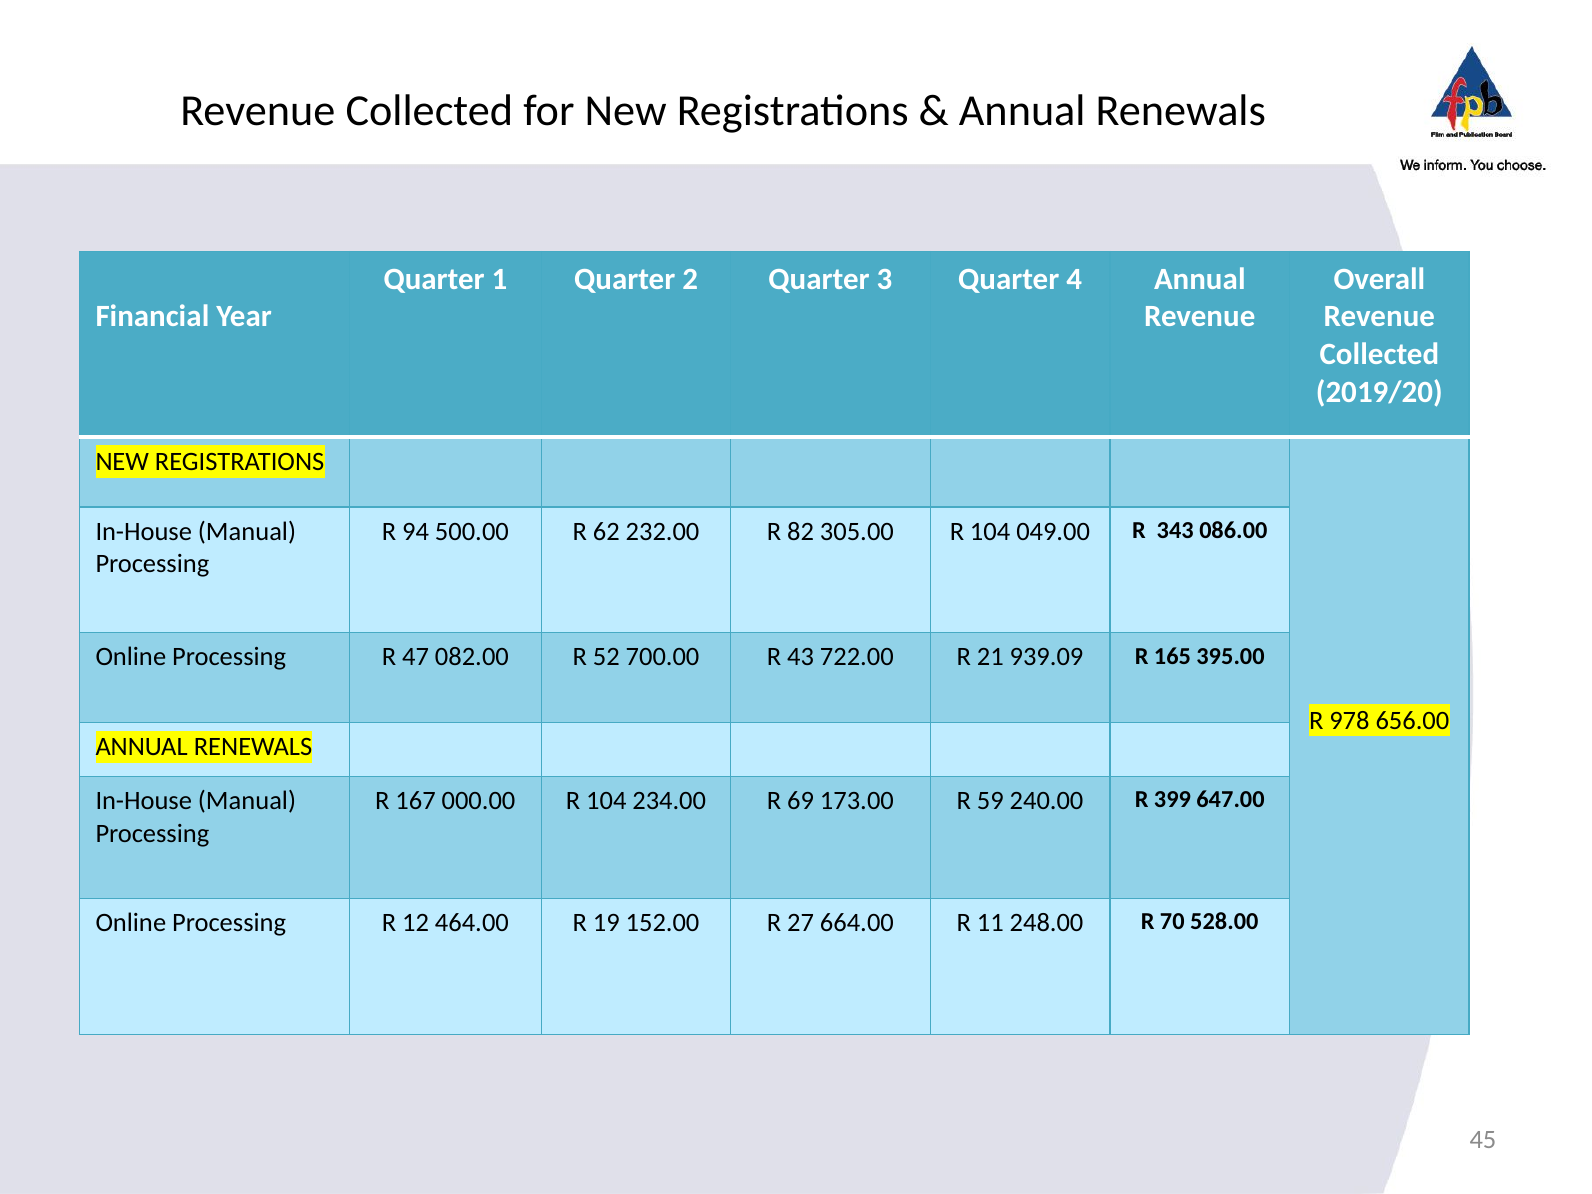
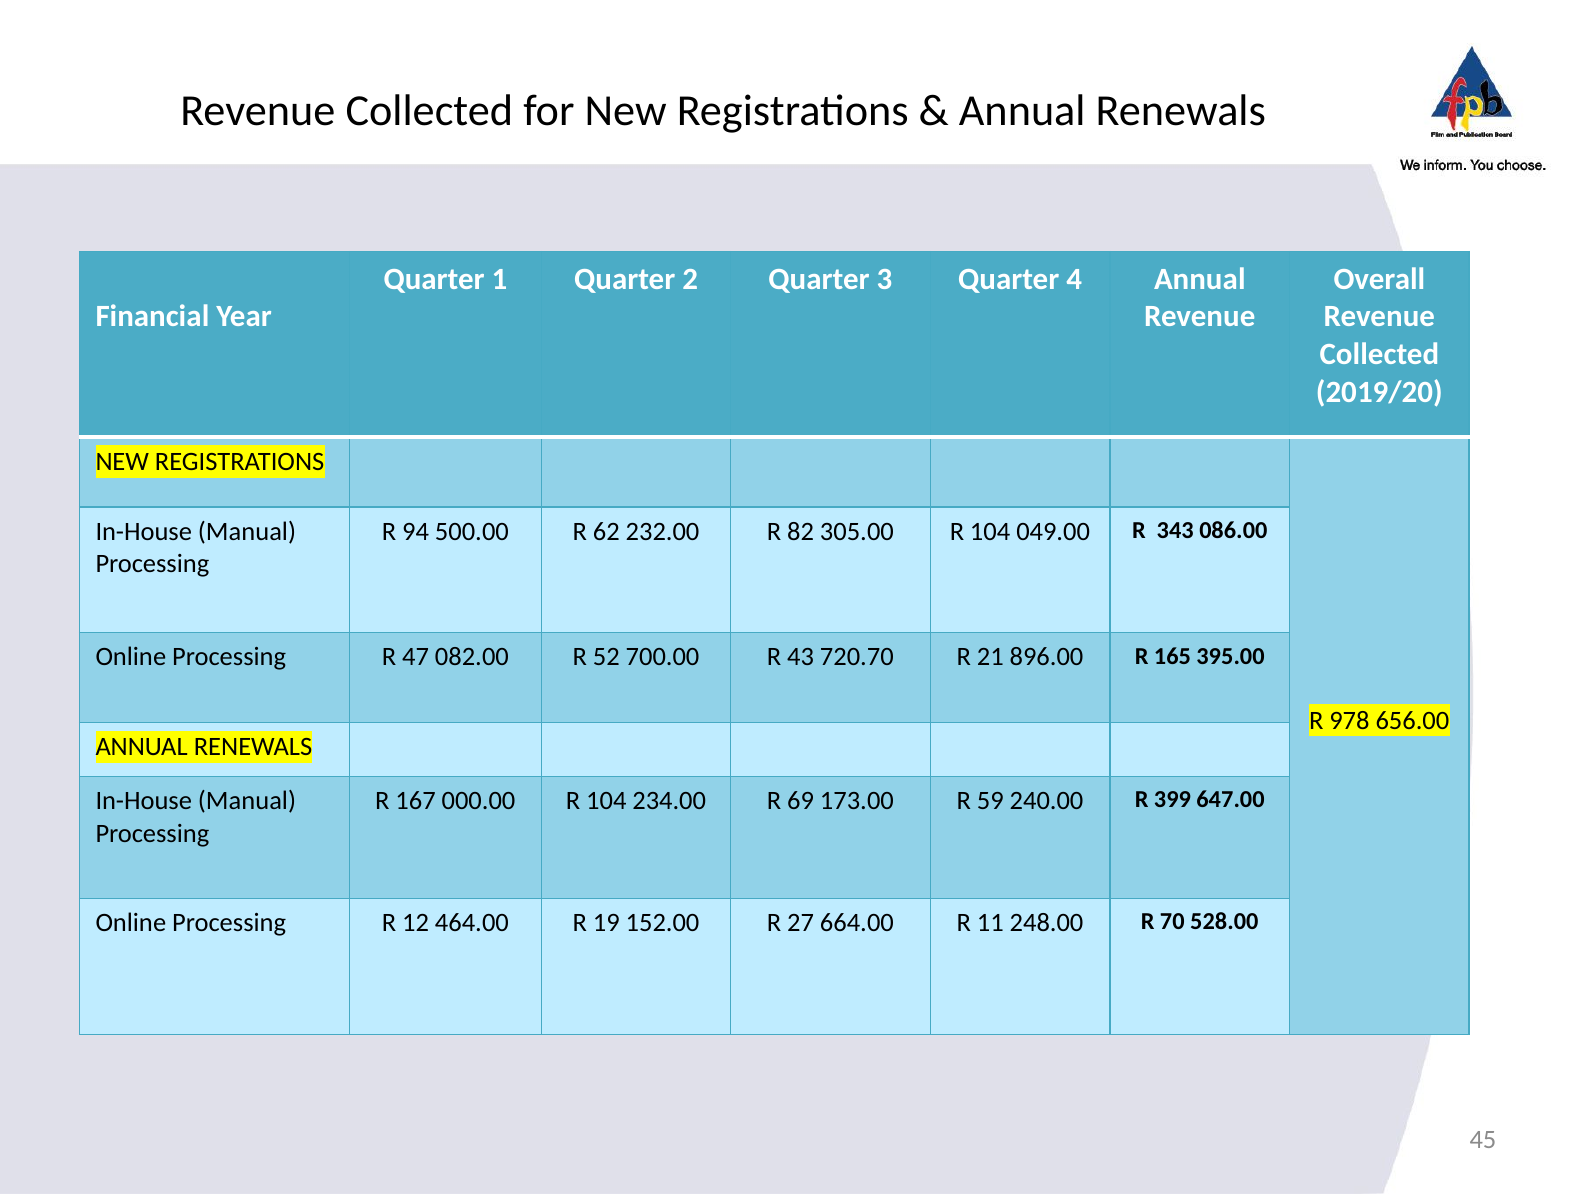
722.00: 722.00 -> 720.70 (857, 657)
939.09: 939.09 -> 896.00 (1046, 657)
